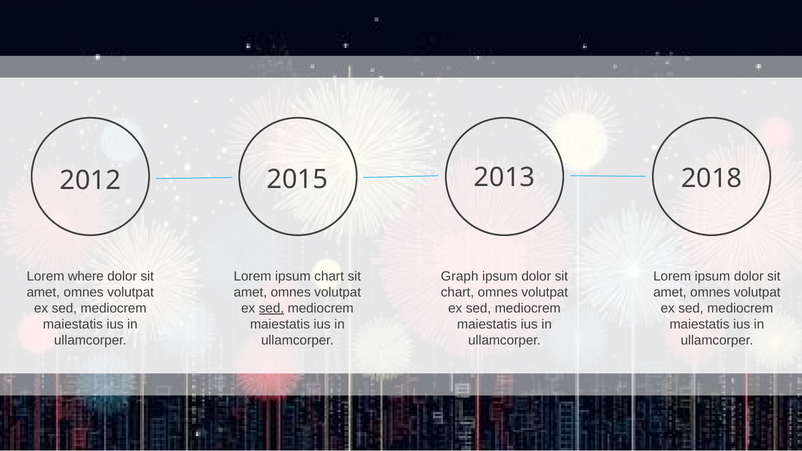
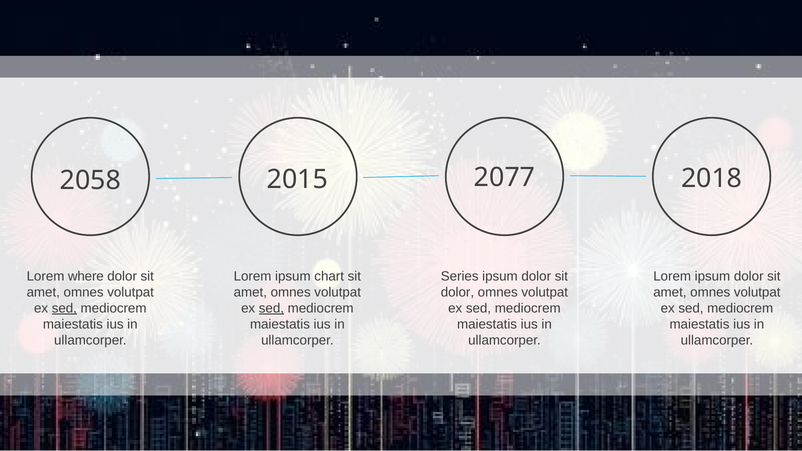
2012: 2012 -> 2058 (90, 180)
2013: 2013 -> 2077 (505, 178)
Graph: Graph -> Series (460, 276)
chart: chart -> dolor (457, 292)
sed underline: none -> present (64, 308)
